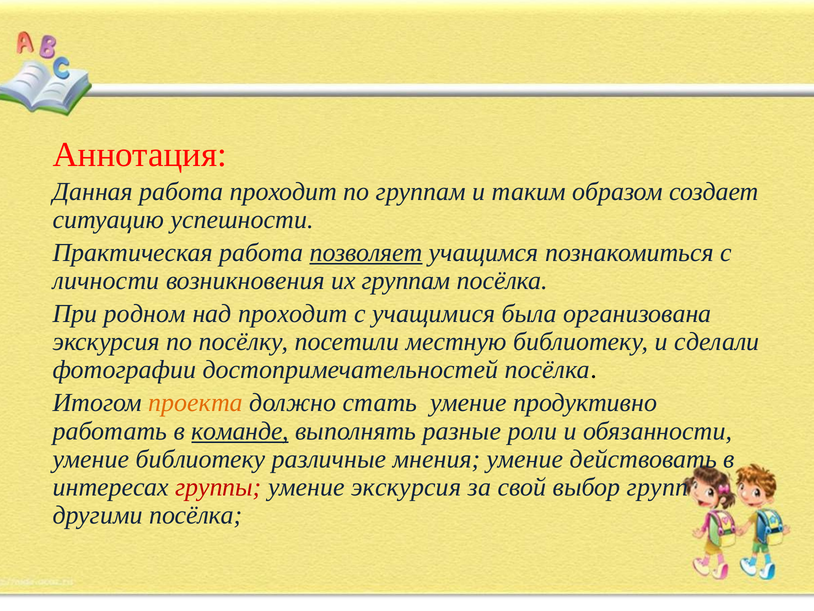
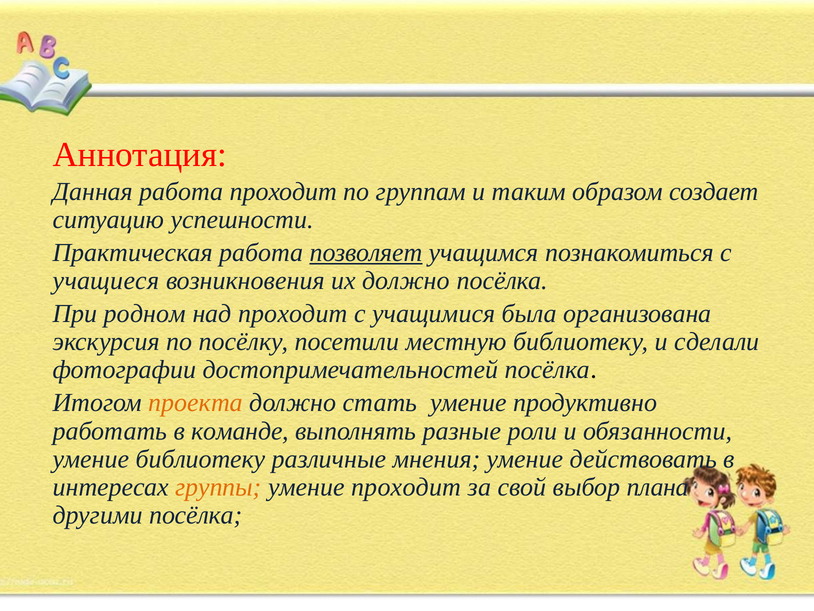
личности: личности -> учащиеся (106, 281)
их группам: группам -> должно (406, 281)
команде underline: present -> none (240, 431)
группы colour: red -> orange (218, 487)
умение экскурсия: экскурсия -> проходит (406, 487)
групп: групп -> плана (658, 487)
